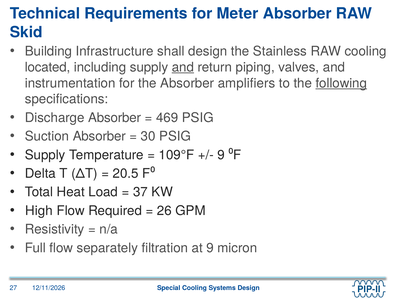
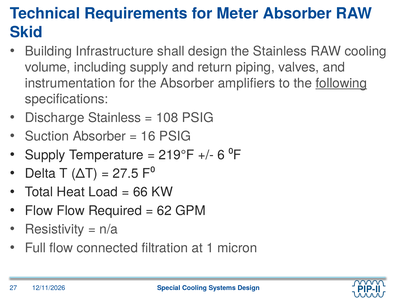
located: located -> volume (48, 67)
and underline: present -> none (183, 67)
Discharge Absorber: Absorber -> Stainless (115, 118)
469: 469 -> 108 (167, 118)
30: 30 -> 16 (148, 136)
109°F: 109°F -> 219°F (176, 155)
9: 9 -> 6 (221, 155)
20.5: 20.5 -> 27.5 (126, 173)
37: 37 -> 66 (140, 192)
High: High -> Flow (39, 210)
26: 26 -> 62 (164, 210)
separately: separately -> connected (107, 247)
at 9: 9 -> 1 (210, 247)
